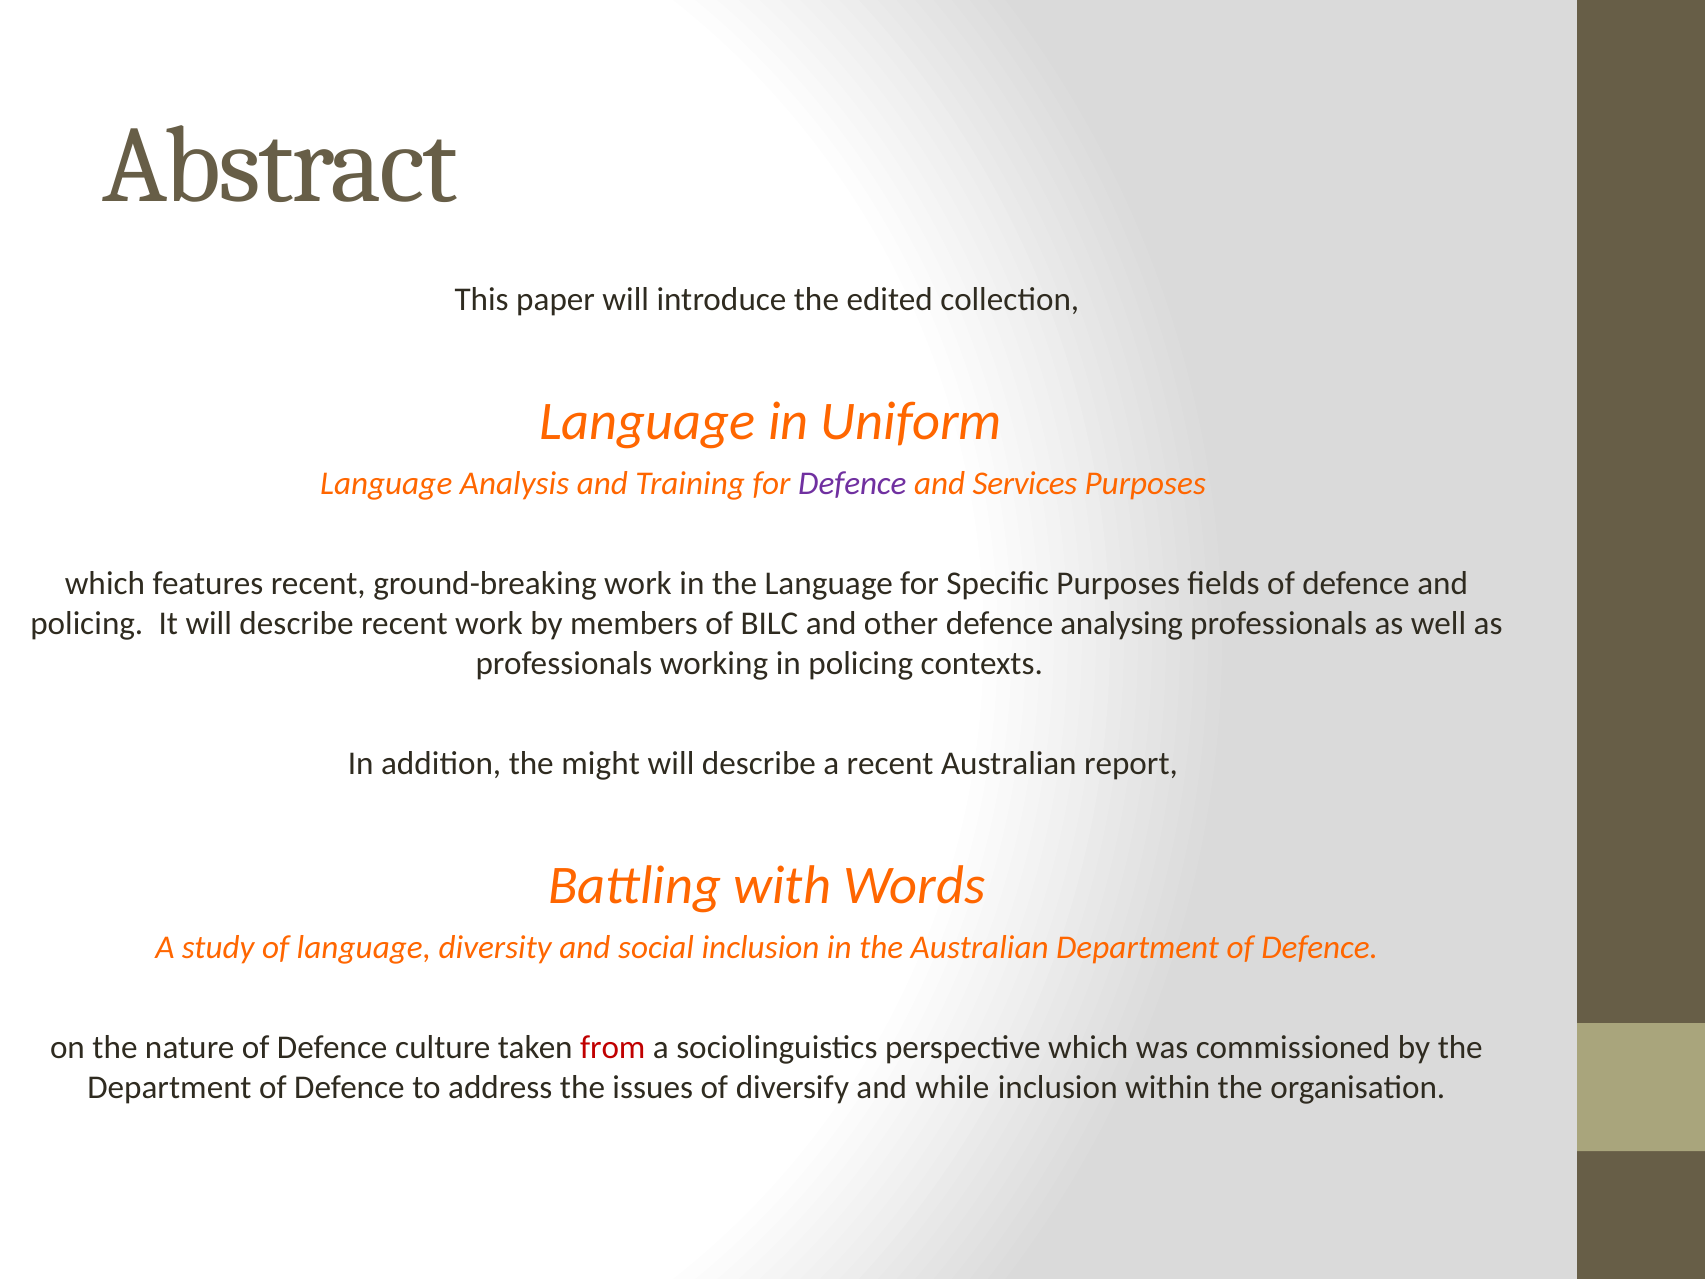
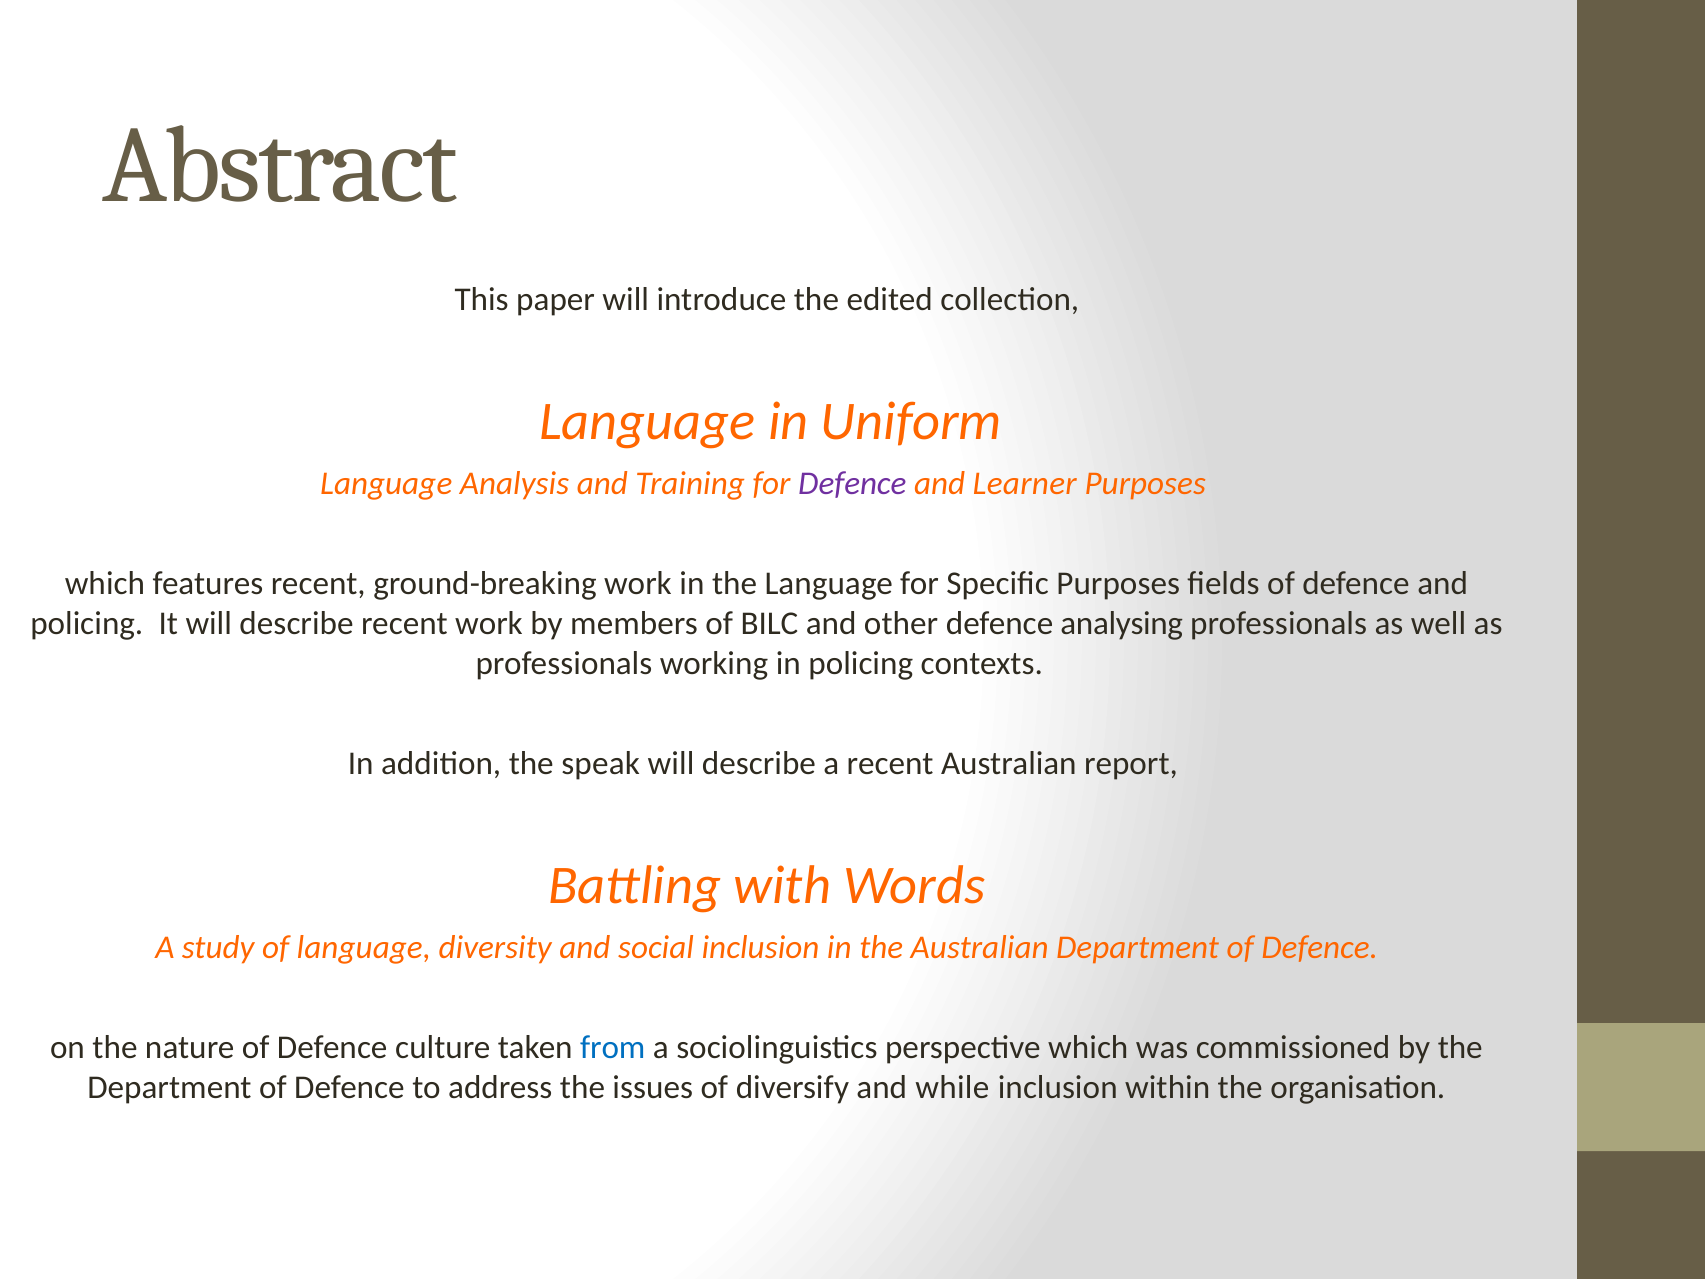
Services: Services -> Learner (1025, 483)
might: might -> speak (601, 763)
from colour: red -> blue (613, 1048)
